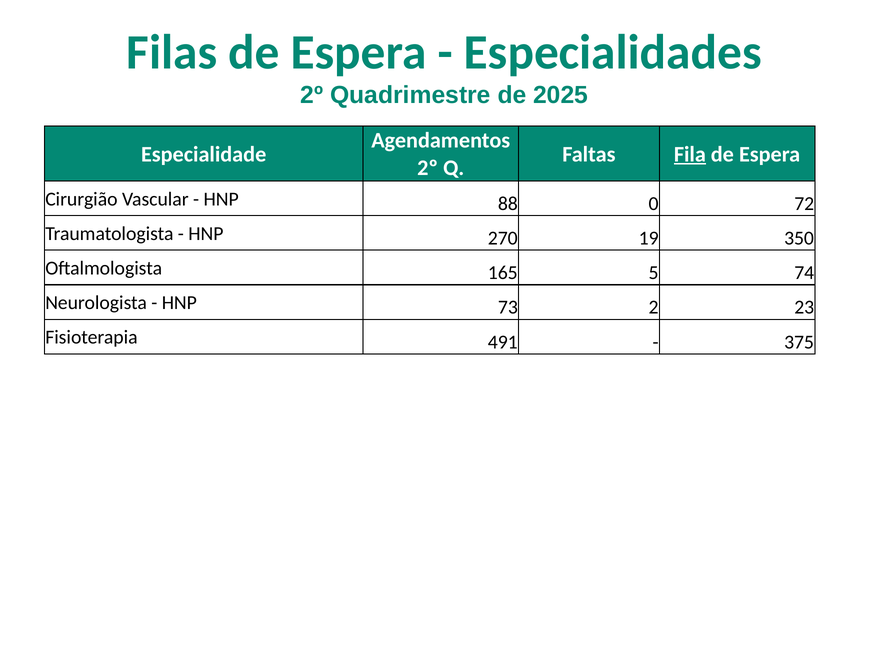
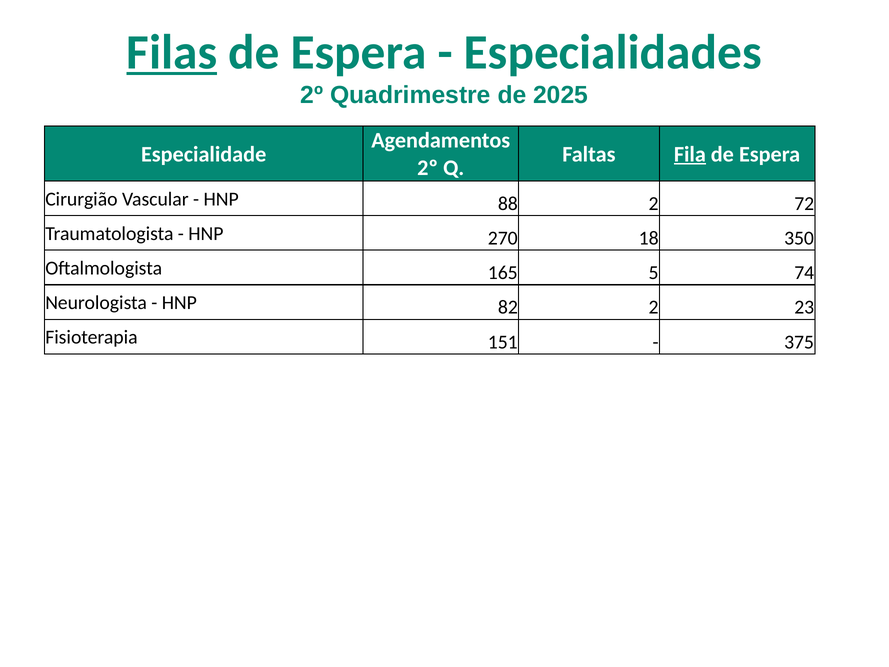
Filas underline: none -> present (172, 52)
88 0: 0 -> 2 (654, 204)
19: 19 -> 18 (649, 238)
73: 73 -> 82 (508, 307)
491: 491 -> 151 (503, 342)
